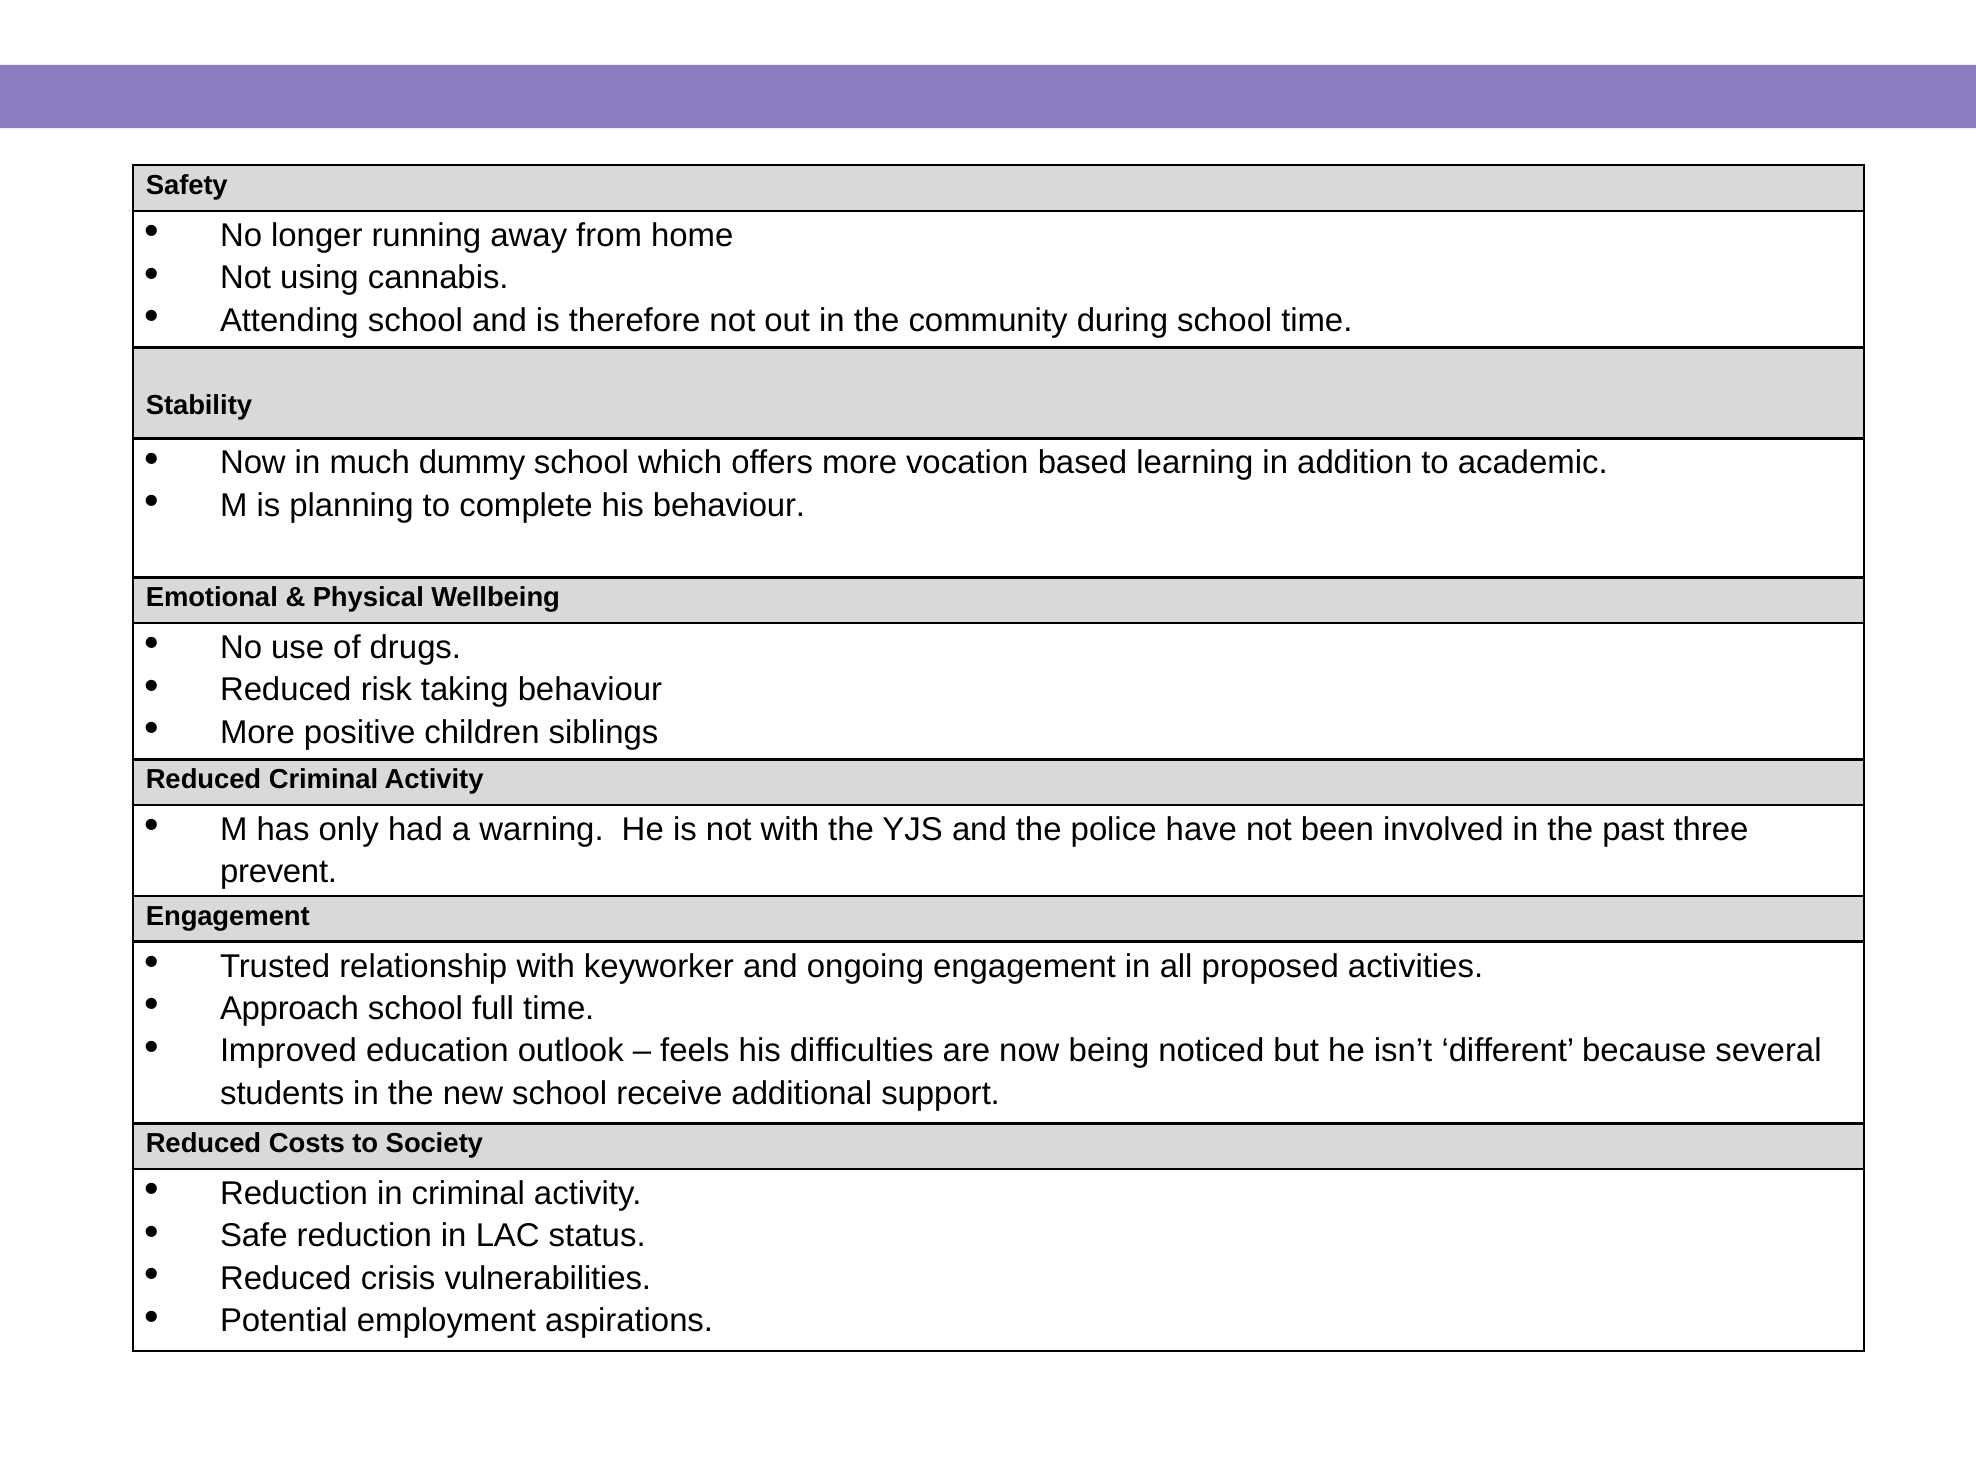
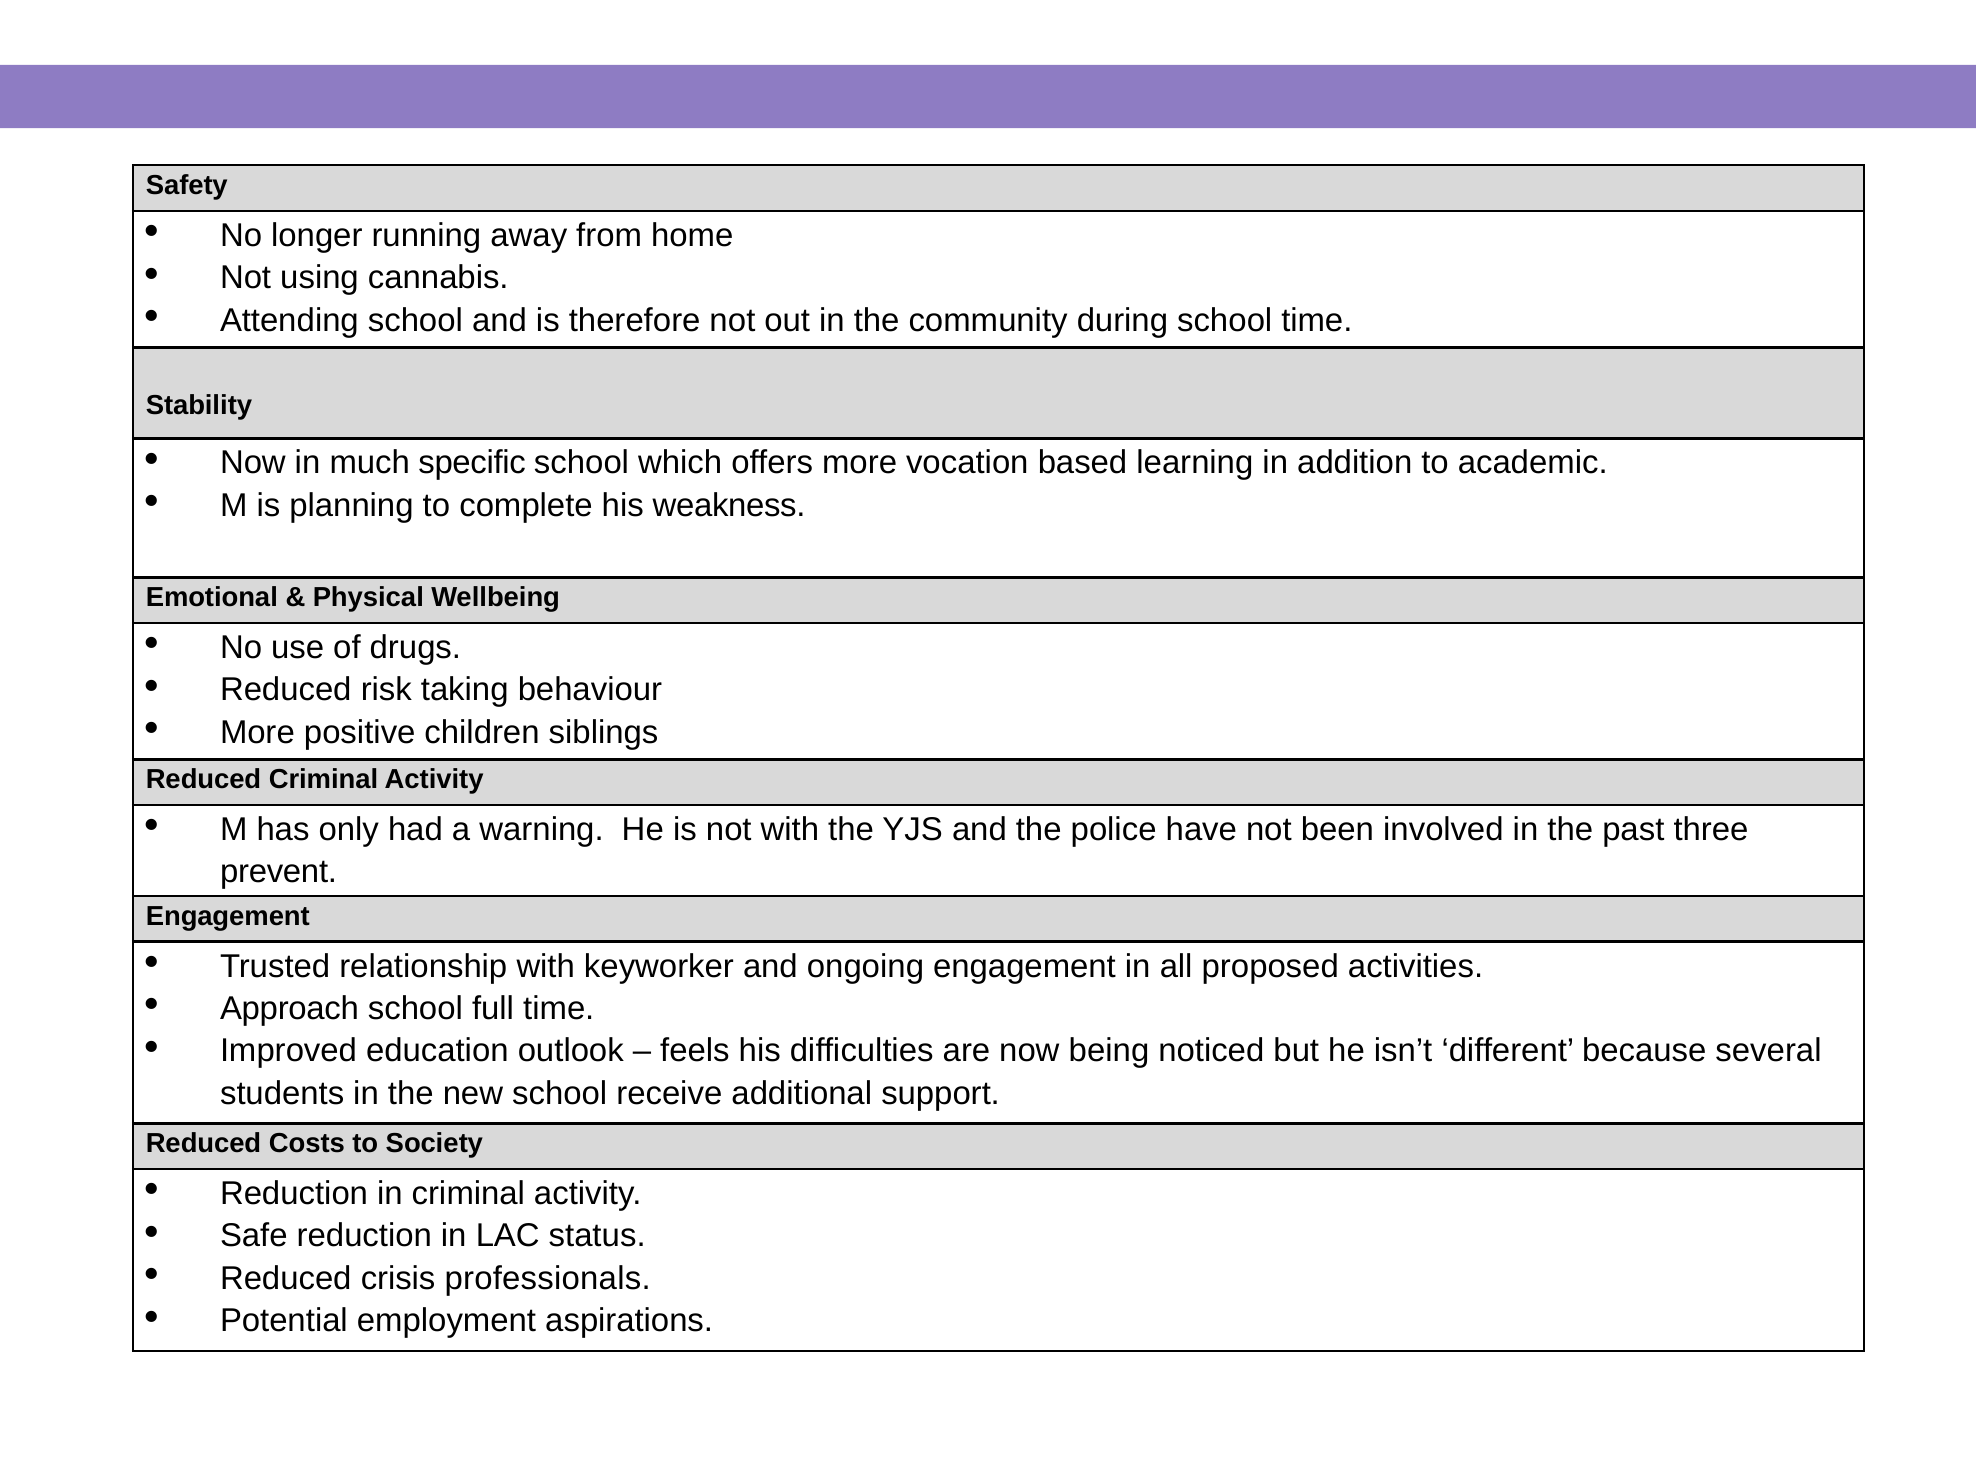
dummy: dummy -> specific (472, 463)
his behaviour: behaviour -> weakness (729, 505)
vulnerabilities: vulnerabilities -> professionals (548, 1279)
